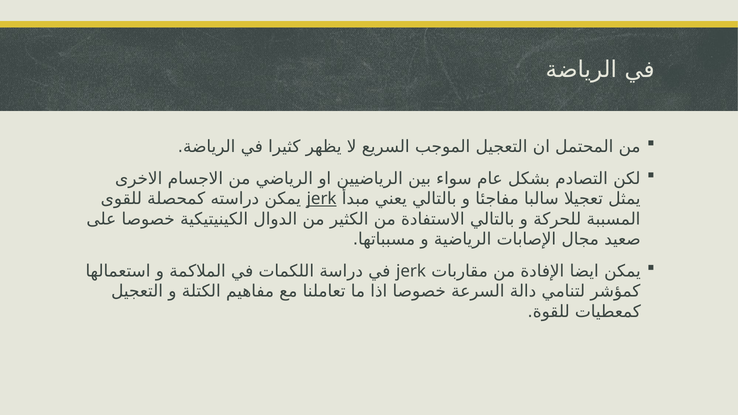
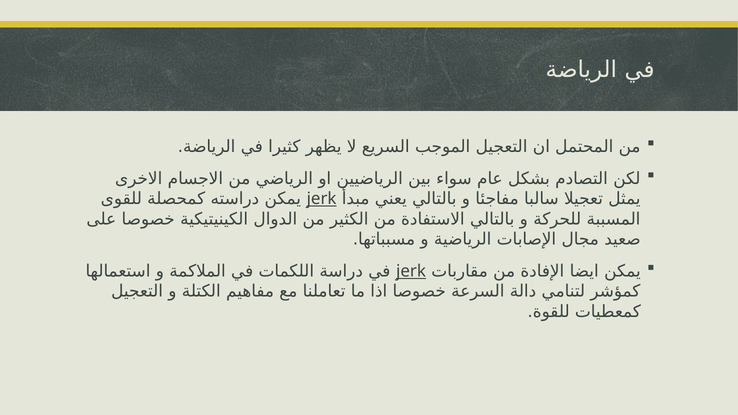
jerk underline: none -> present (411, 271)
